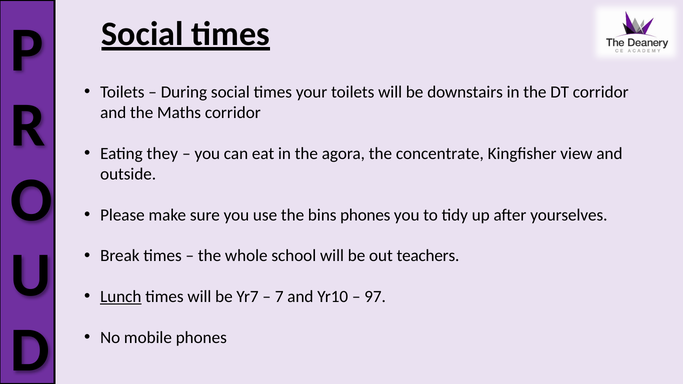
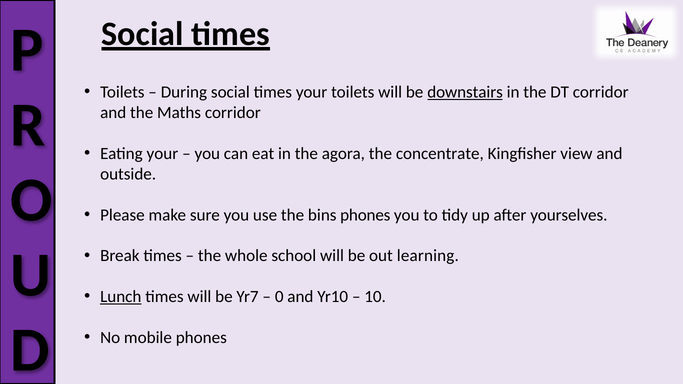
downstairs underline: none -> present (465, 92)
Eating they: they -> your (162, 154)
teachers: teachers -> learning (428, 256)
7: 7 -> 0 (279, 297)
97: 97 -> 10 (375, 297)
